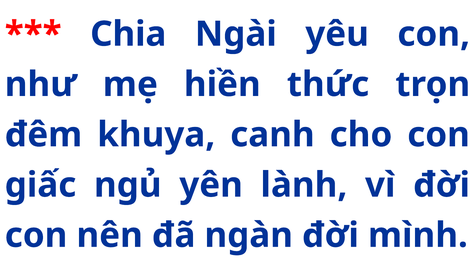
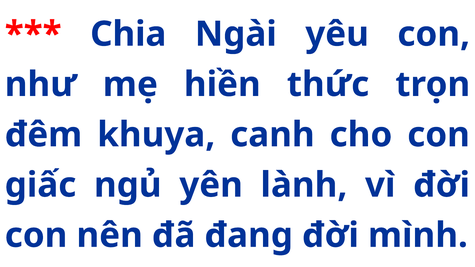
ngàn: ngàn -> đang (249, 236)
